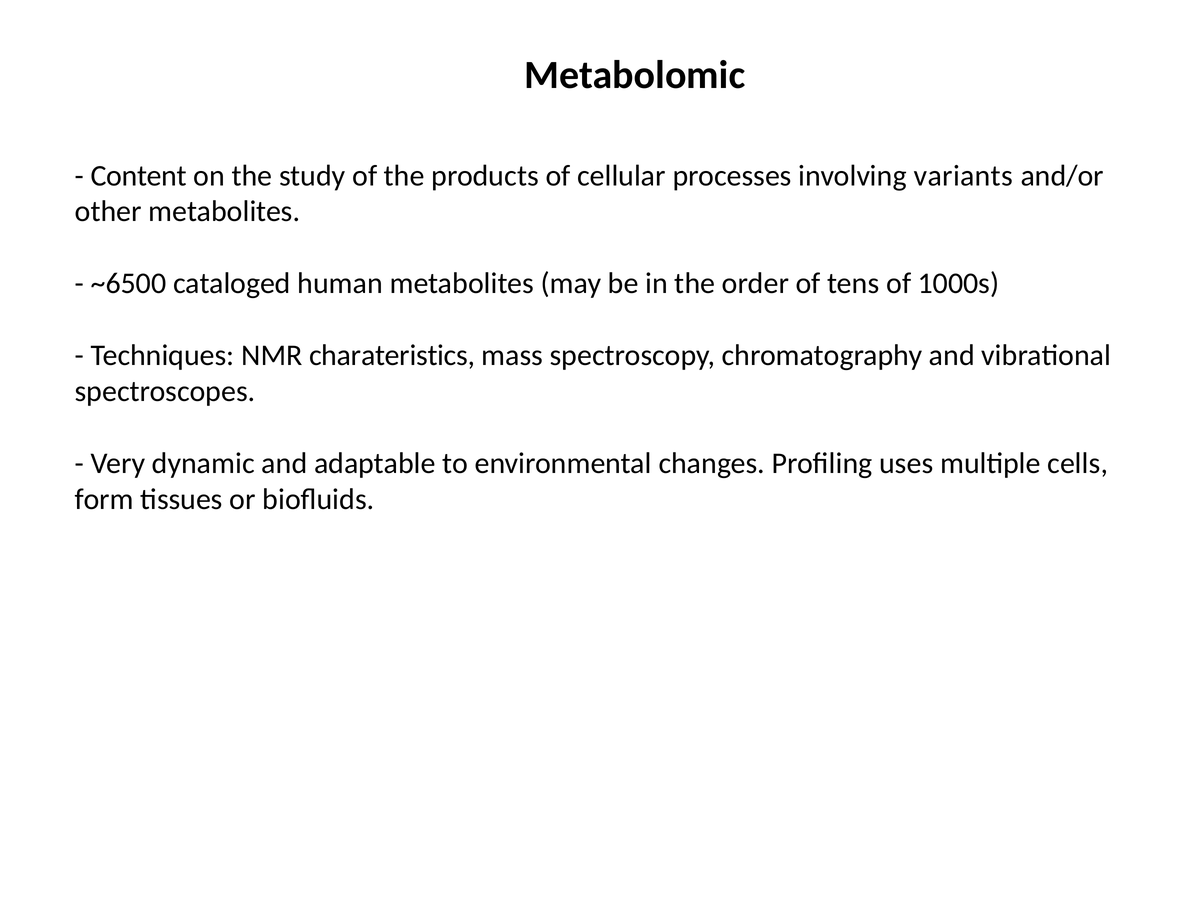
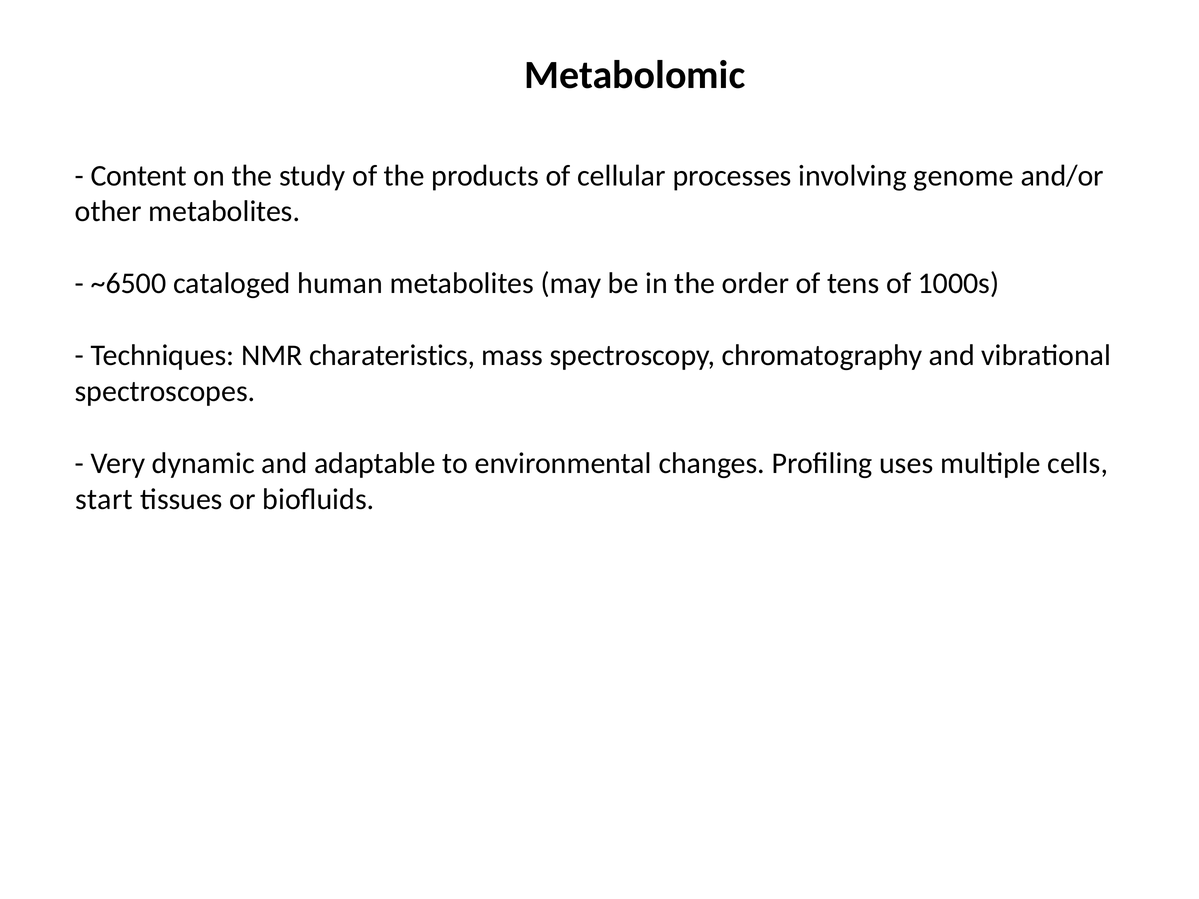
variants: variants -> genome (964, 176)
form: form -> start (104, 499)
